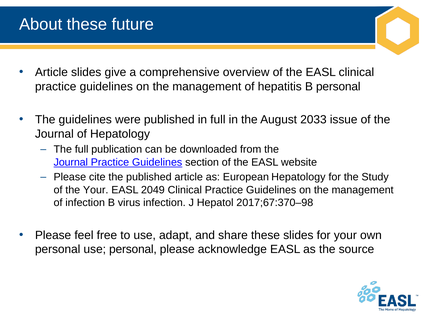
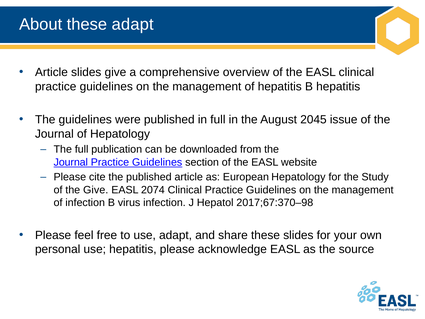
these future: future -> adapt (133, 24)
B personal: personal -> hepatitis (338, 87)
2033: 2033 -> 2045 (313, 120)
the Your: Your -> Give (96, 190)
2049: 2049 -> 2074 (153, 190)
use personal: personal -> hepatitis (133, 249)
